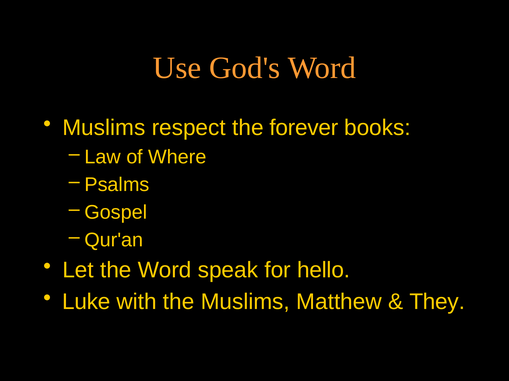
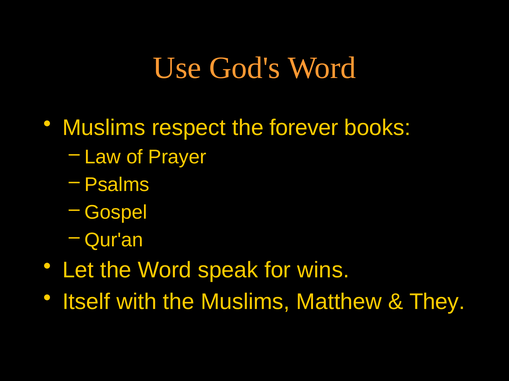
Where: Where -> Prayer (177, 157)
hello: hello -> wins (323, 271)
Luke: Luke -> Itself (86, 302)
